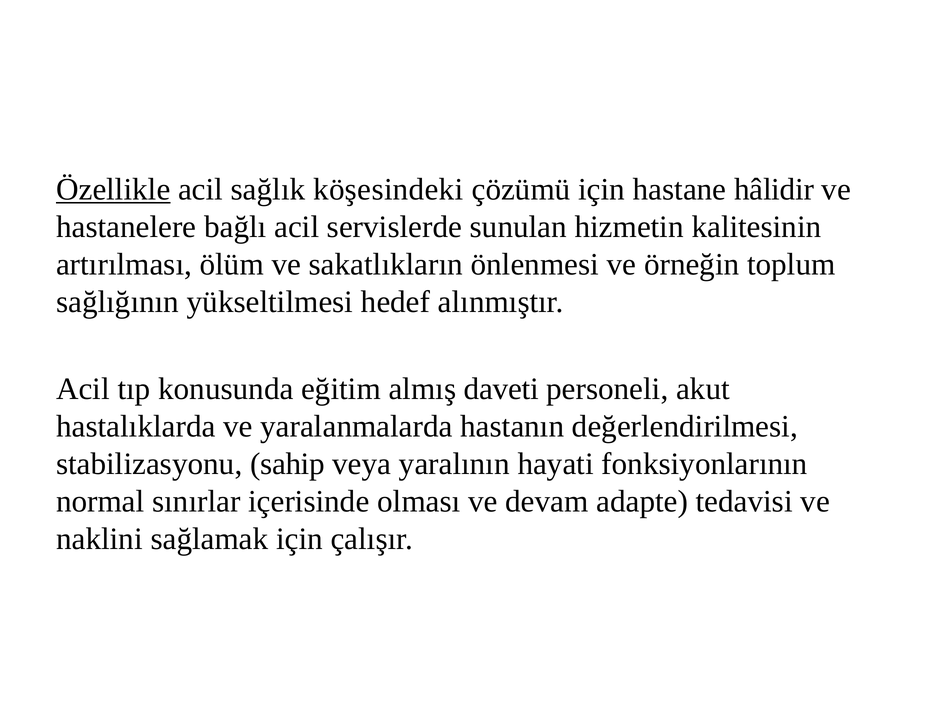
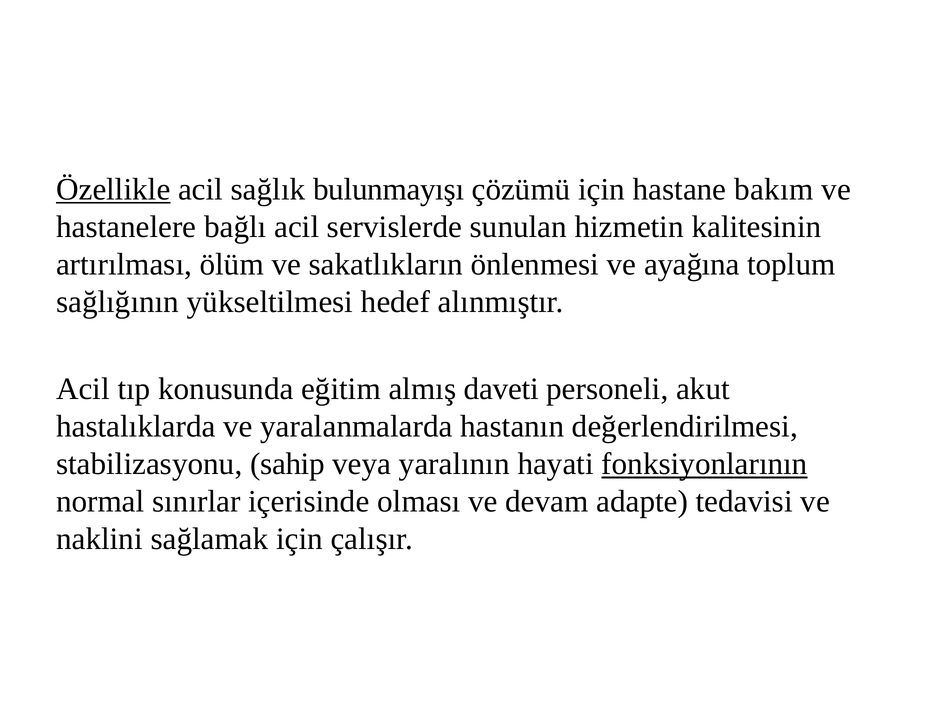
köşesindeki: köşesindeki -> bulunmayışı (389, 189)
hâlidir: hâlidir -> bakım (774, 189)
örneğin: örneğin -> ayağına (692, 264)
fonksiyonlarının underline: none -> present (705, 464)
